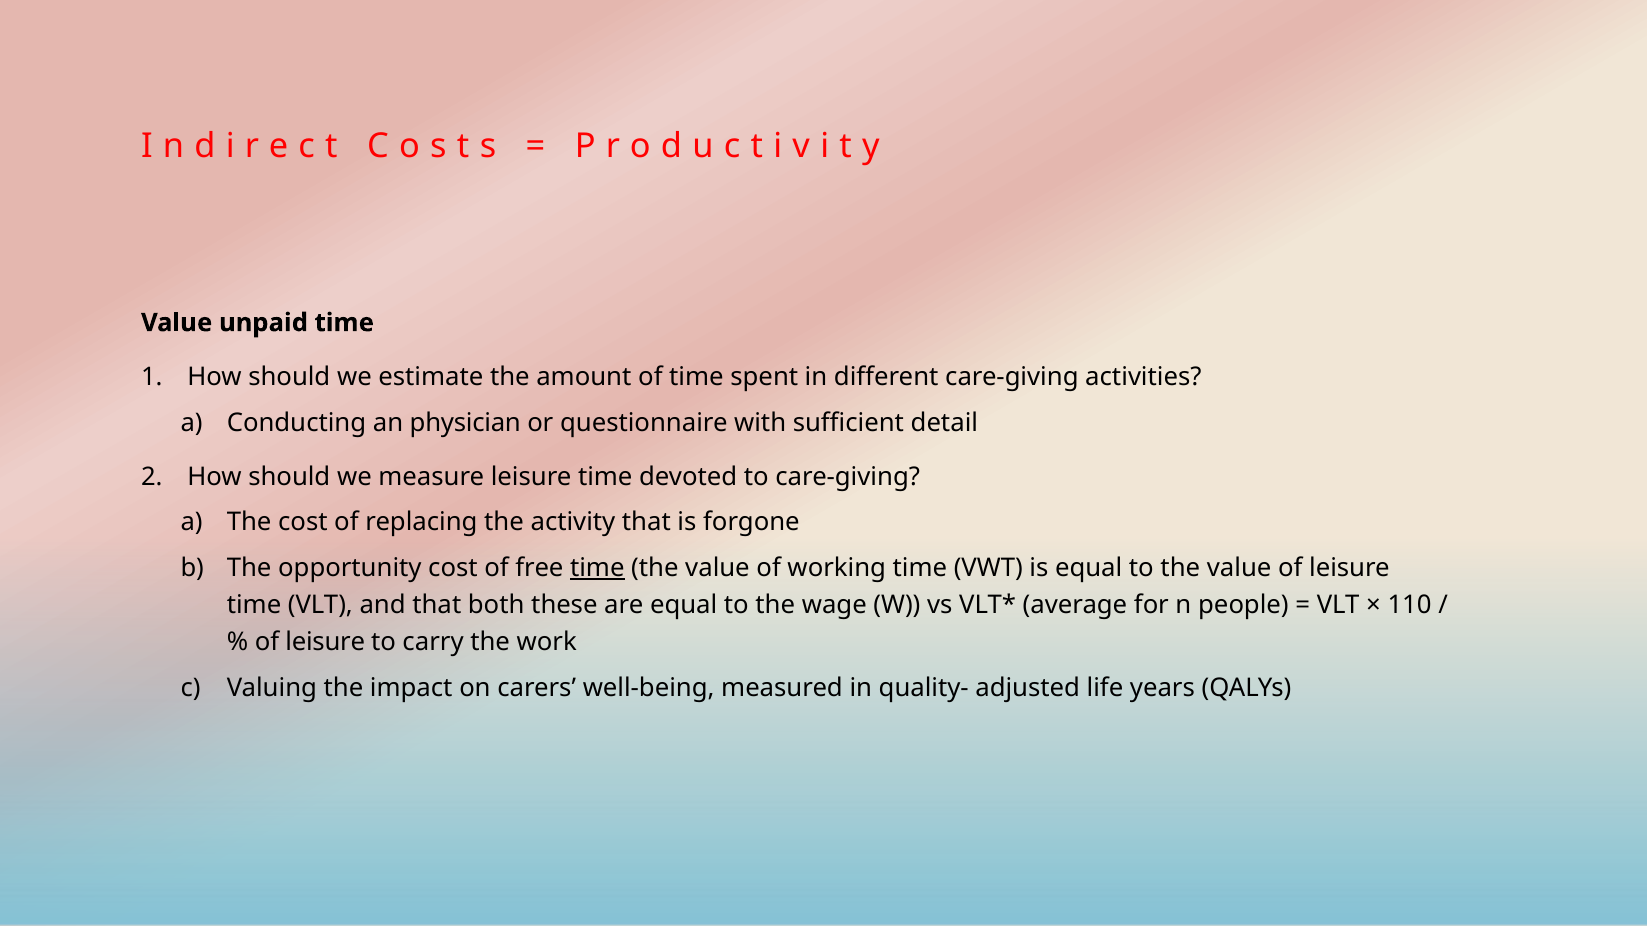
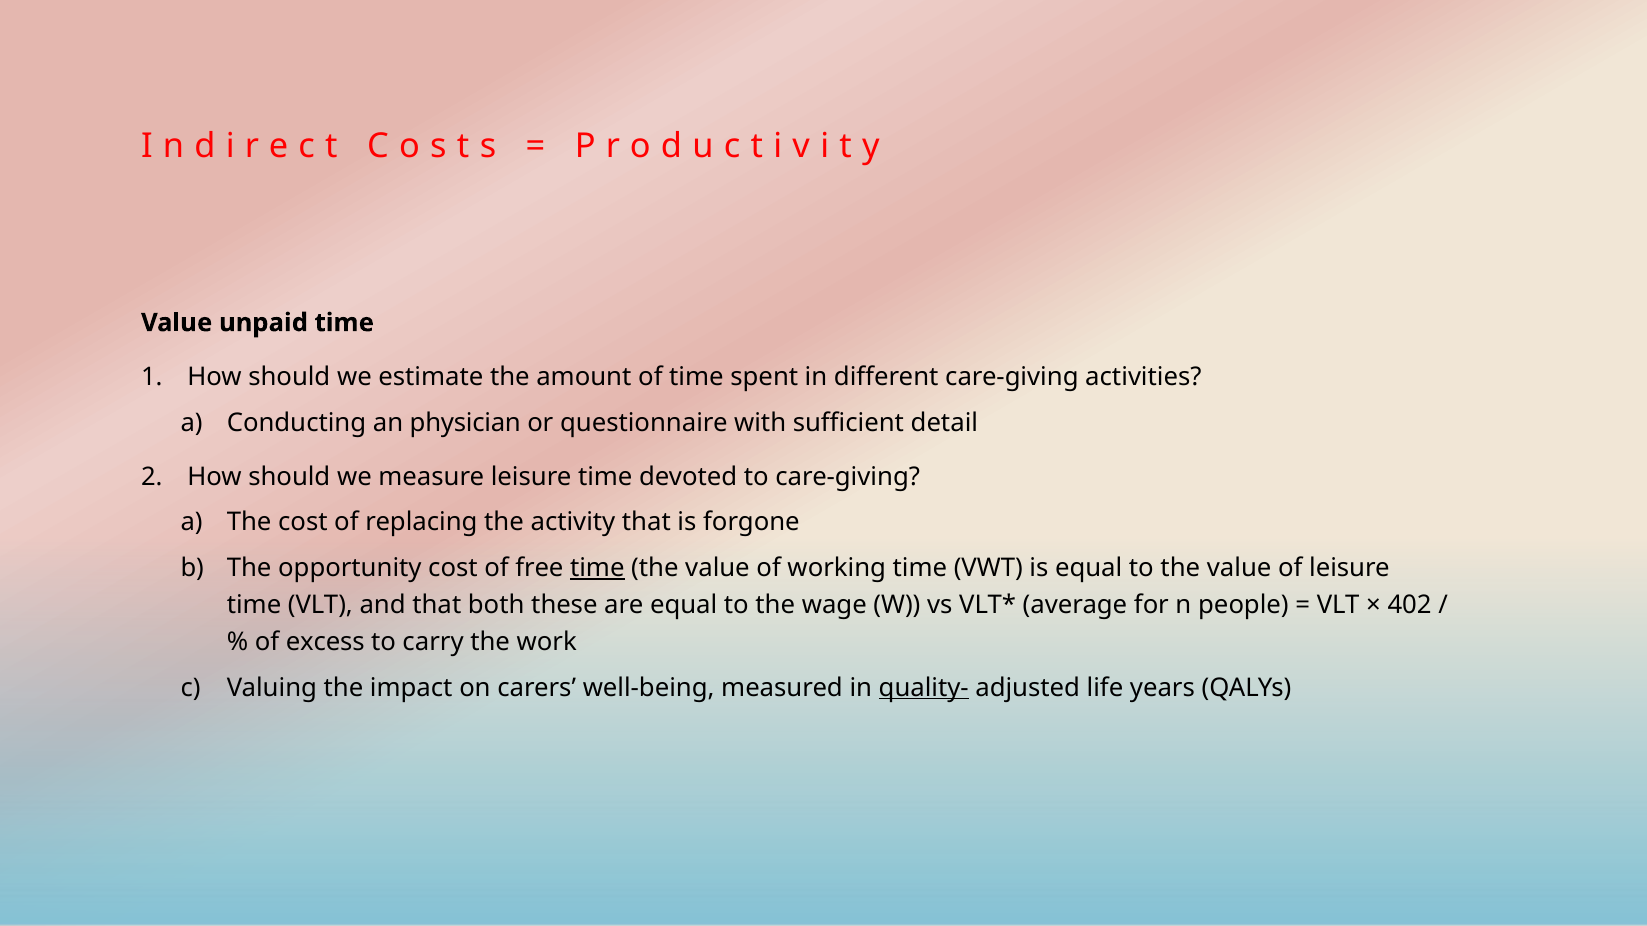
110: 110 -> 402 (1410, 605)
leisure: leisure -> excess (325, 642)
quality- underline: none -> present (924, 688)
